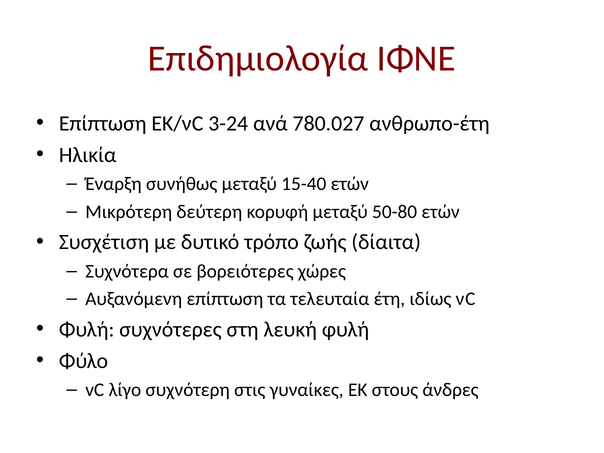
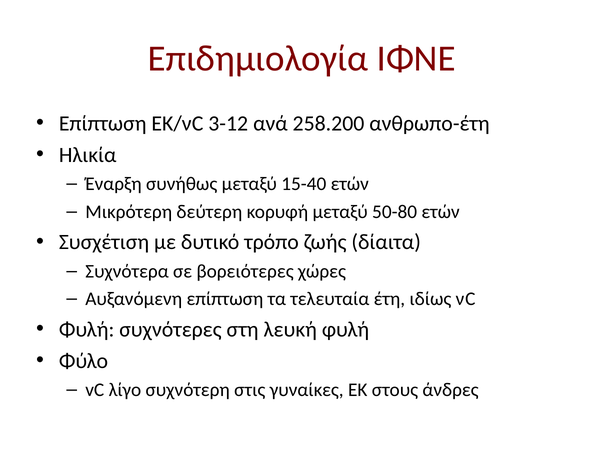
3-24: 3-24 -> 3-12 (228, 123)
780.027: 780.027 -> 258.200 (328, 123)
